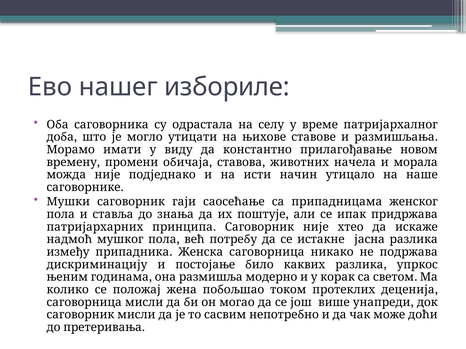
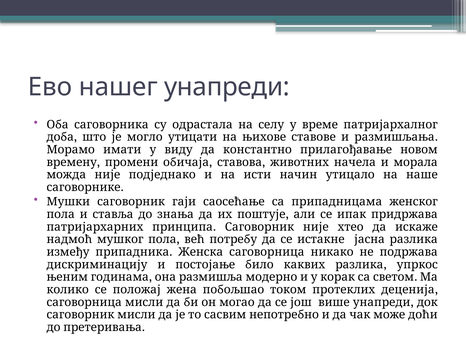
нашег избориле: избориле -> унапреди (227, 87)
